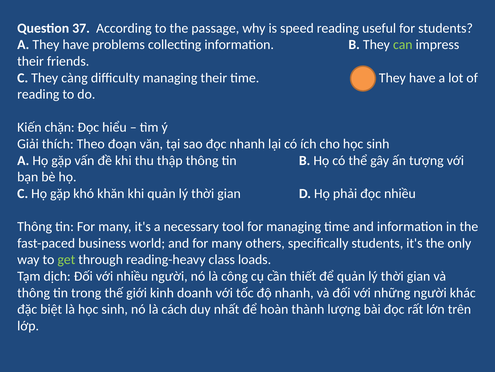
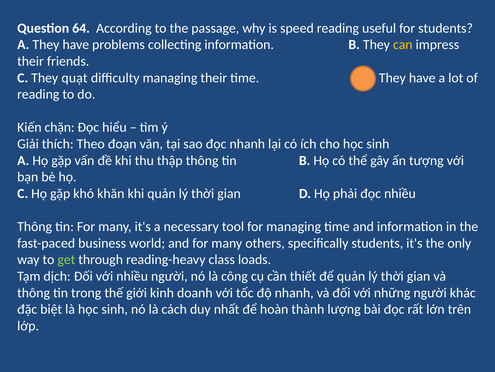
37: 37 -> 64 (81, 28)
can colour: light green -> yellow (403, 45)
càng: càng -> quạt (75, 78)
